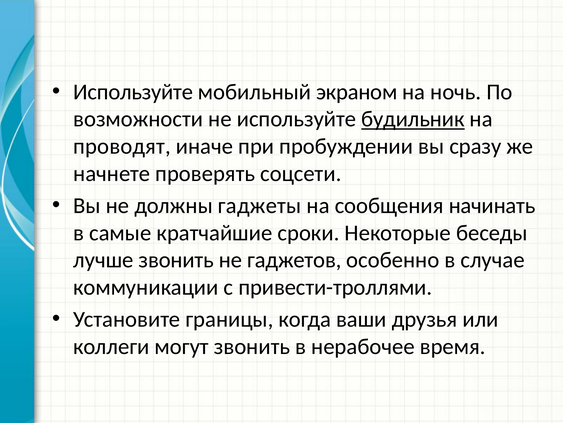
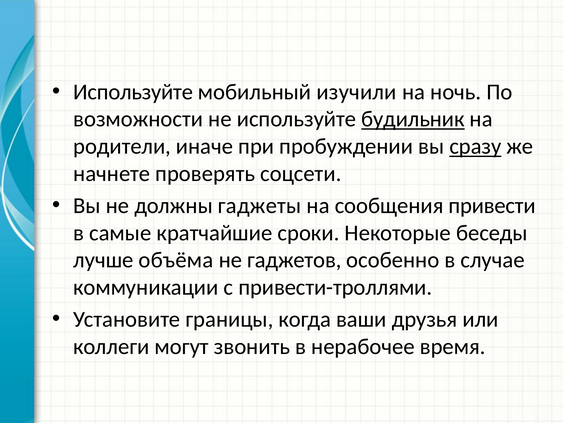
экраном: экраном -> изучили (356, 92)
проводят: проводят -> родители (122, 146)
сразу underline: none -> present (475, 146)
начинать: начинать -> привести (492, 205)
лучше звонить: звонить -> объёма (176, 260)
